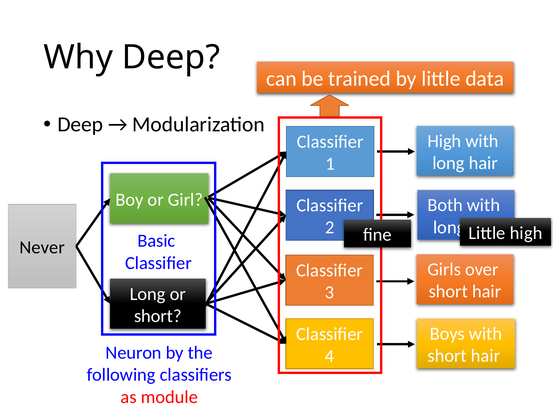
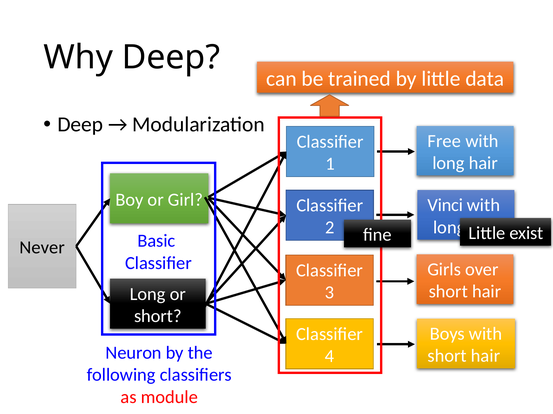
High: High -> Free (444, 141)
Both: Both -> Vinci (445, 206)
high: high -> exist (526, 234)
